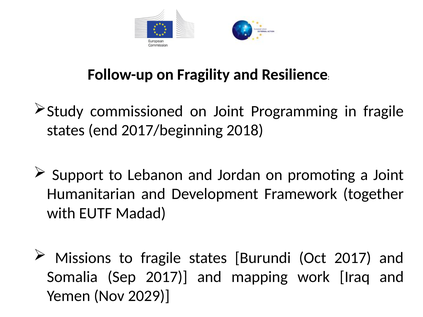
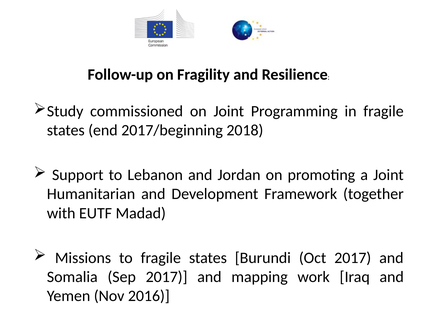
2029: 2029 -> 2016 (149, 296)
